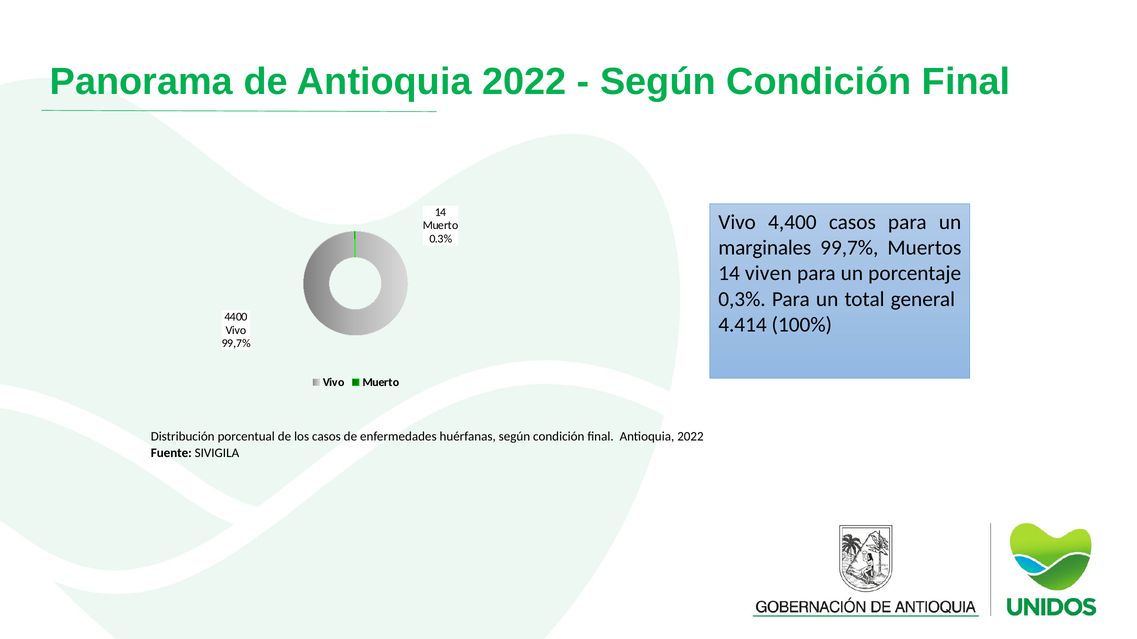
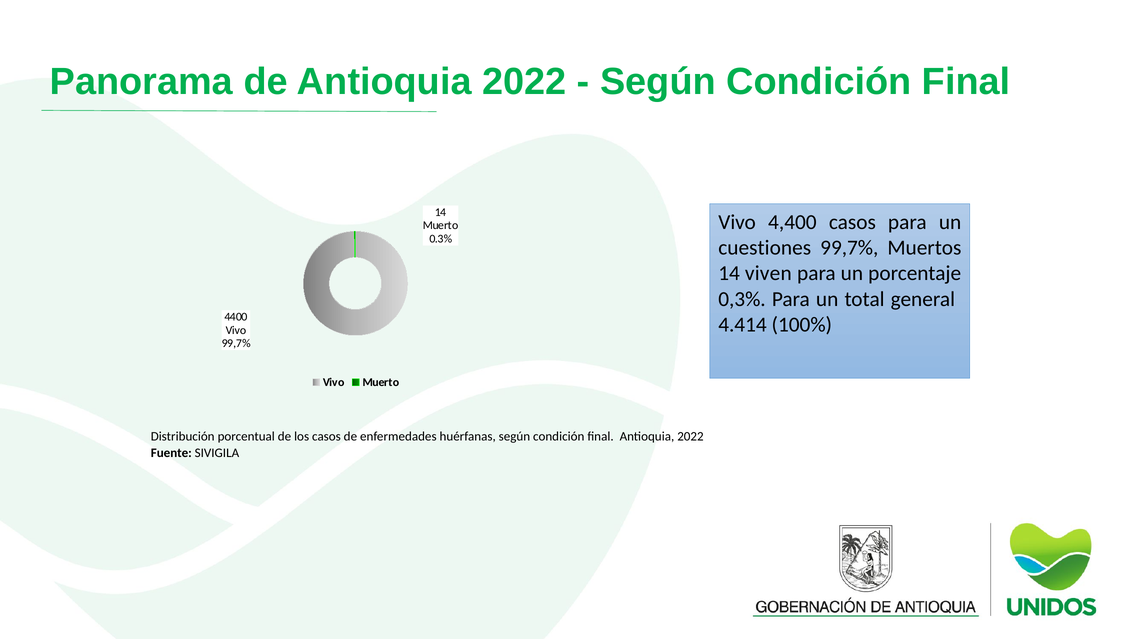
marginales: marginales -> cuestiones (765, 248)
